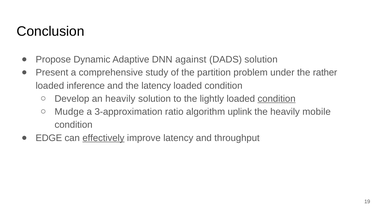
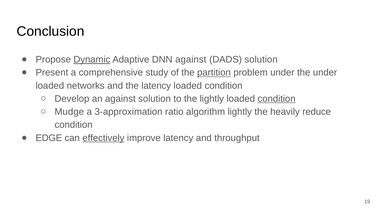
Dynamic underline: none -> present (92, 60)
partition underline: none -> present (214, 73)
the rather: rather -> under (325, 73)
inference: inference -> networks (86, 86)
an heavily: heavily -> against (120, 99)
algorithm uplink: uplink -> lightly (240, 112)
mobile: mobile -> reduce (317, 112)
